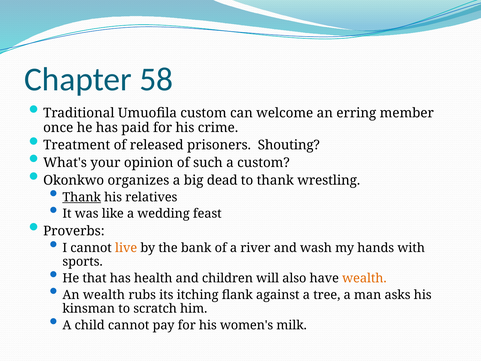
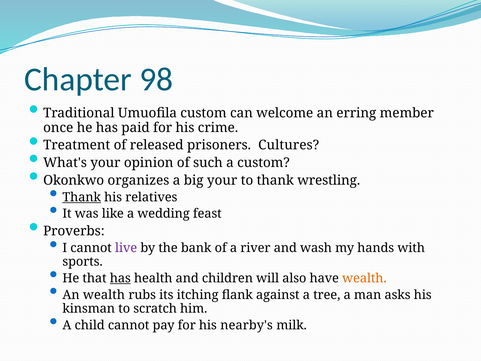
58: 58 -> 98 (156, 79)
Shouting: Shouting -> Cultures (289, 145)
big dead: dead -> your (222, 180)
live colour: orange -> purple (126, 248)
has underline: none -> present (120, 278)
women's: women's -> nearby's (247, 325)
